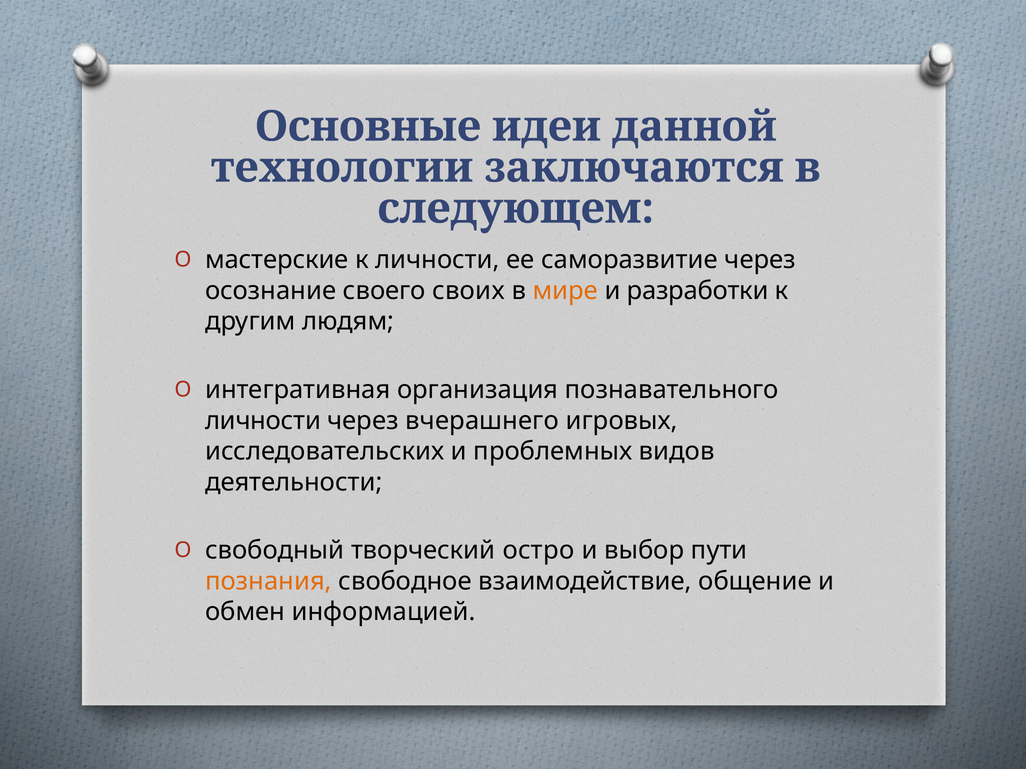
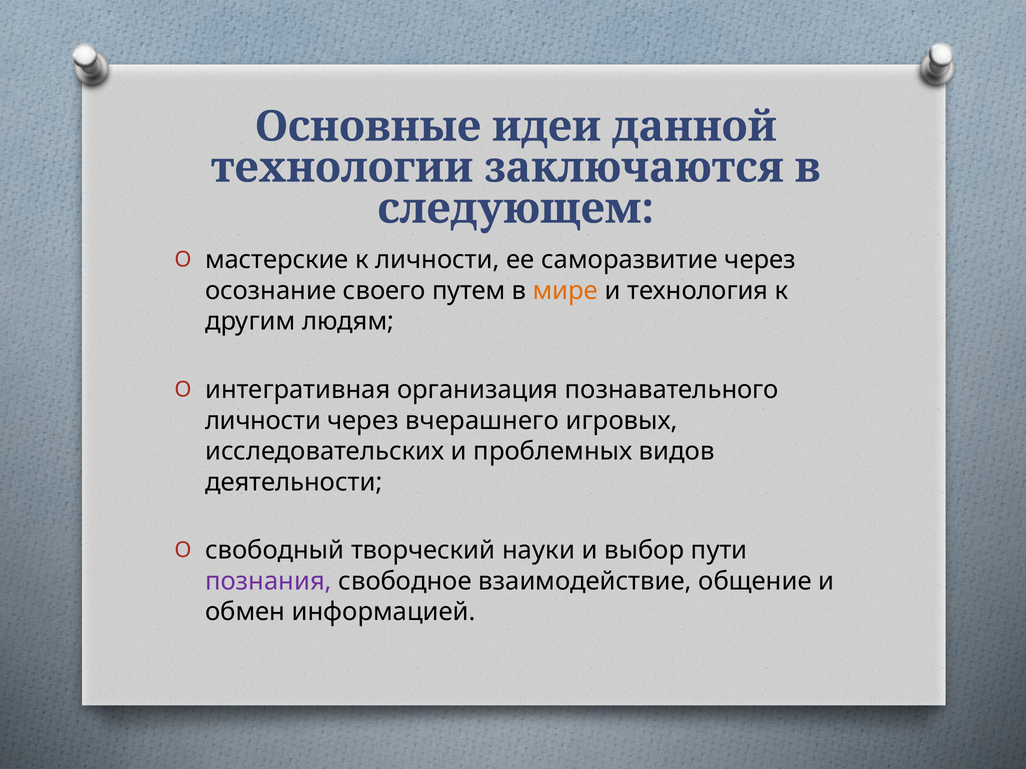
своих: своих -> путем (469, 291)
разработки: разработки -> технология (698, 291)
остро: остро -> науки (539, 551)
познания colour: orange -> purple (268, 582)
